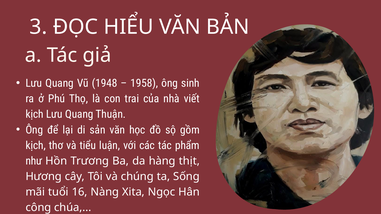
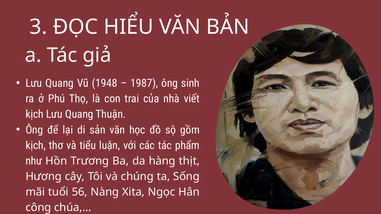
1958: 1958 -> 1987 (144, 83)
16: 16 -> 56 (80, 192)
